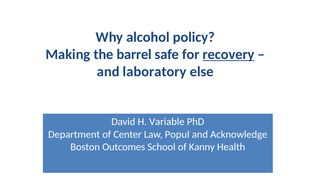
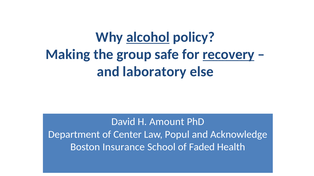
alcohol underline: none -> present (148, 37)
barrel: barrel -> group (134, 55)
Variable: Variable -> Amount (167, 122)
Outcomes: Outcomes -> Insurance (124, 147)
Kanny: Kanny -> Faded (202, 147)
